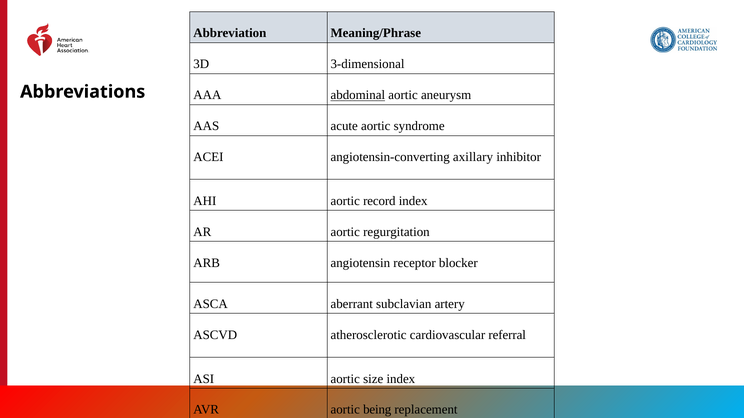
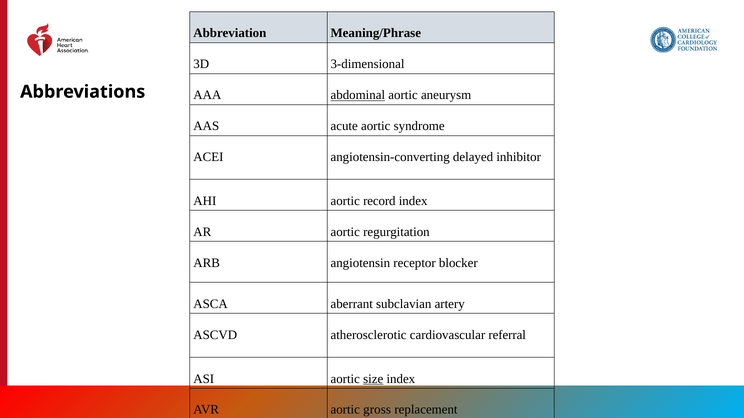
axillary: axillary -> delayed (473, 157)
size underline: none -> present (373, 379)
being: being -> gross (377, 410)
